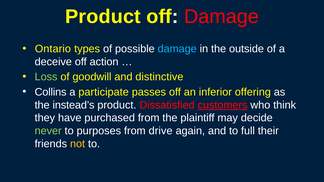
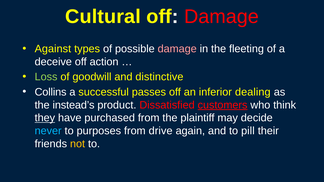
Product: Product -> Cultural (103, 17)
Ontario: Ontario -> Against (53, 49)
damage colour: light blue -> pink (177, 49)
outside: outside -> fleeting (246, 49)
participate: participate -> successful (104, 92)
offering: offering -> dealing (253, 92)
they underline: none -> present (45, 118)
never colour: light green -> light blue (48, 131)
full: full -> pill (248, 131)
